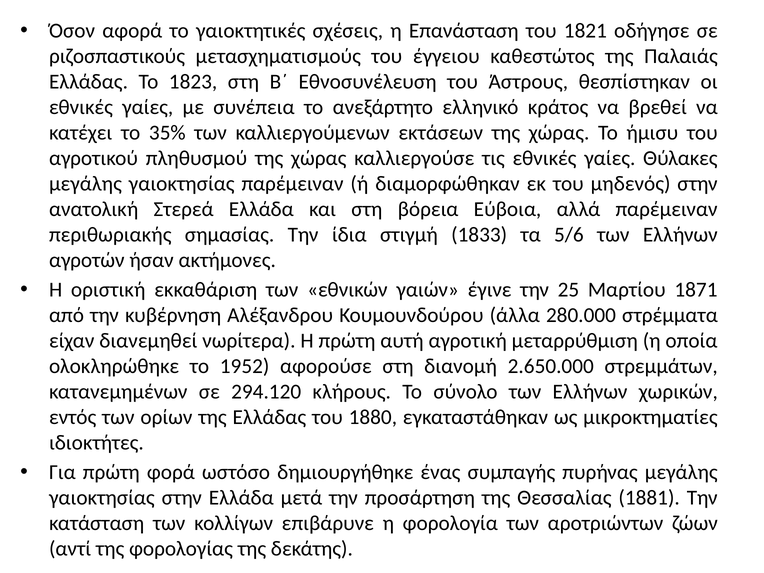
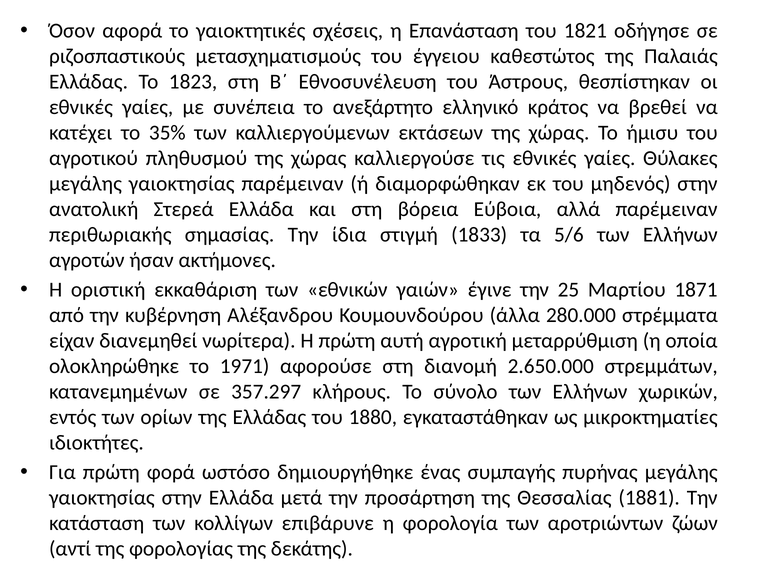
1952: 1952 -> 1971 (245, 366)
294.120: 294.120 -> 357.297 (266, 392)
